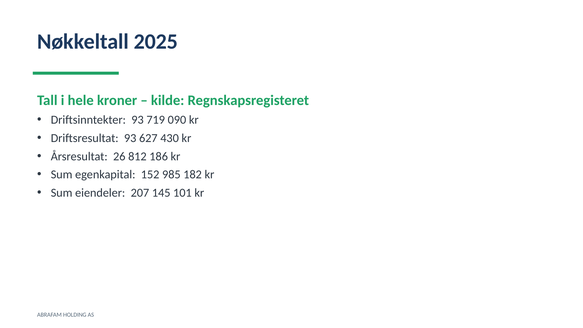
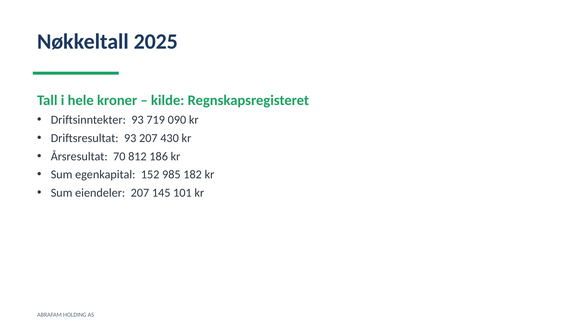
93 627: 627 -> 207 (148, 138)
26: 26 -> 70 (119, 156)
